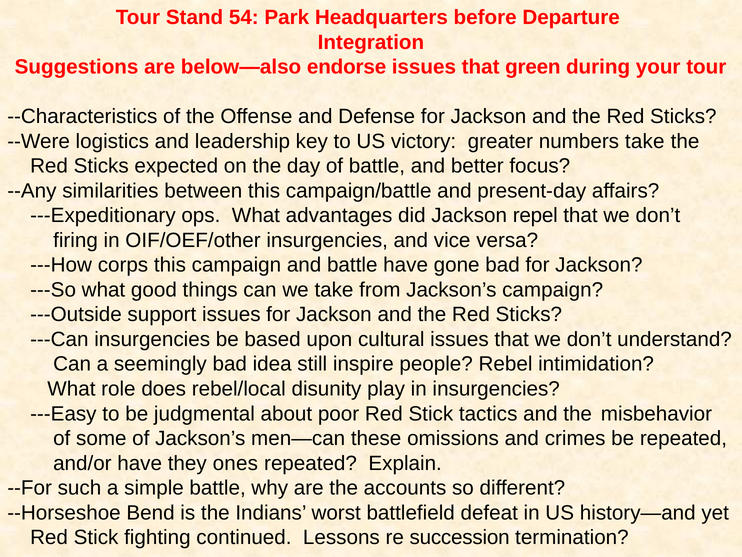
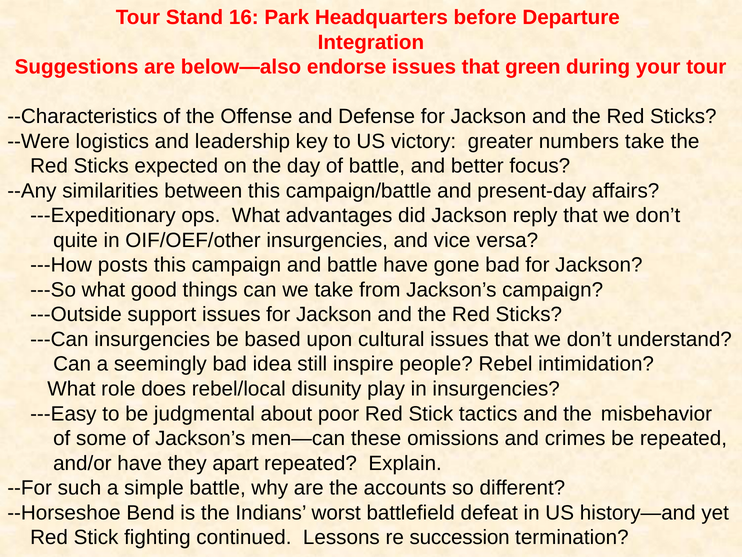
54: 54 -> 16 (244, 17)
repel: repel -> reply (535, 215)
firing: firing -> quite (76, 240)
corps: corps -> posts (123, 265)
ones: ones -> apart (236, 463)
